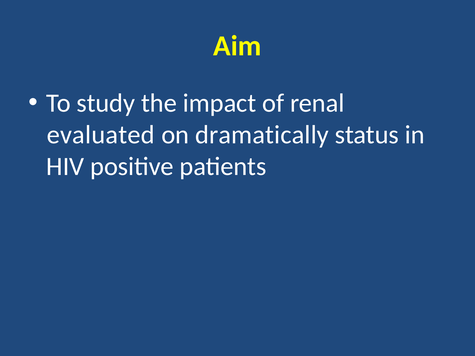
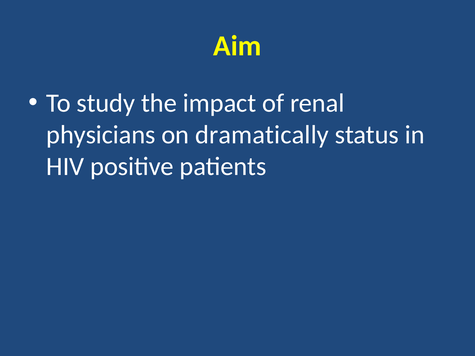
evaluated: evaluated -> physicians (101, 135)
